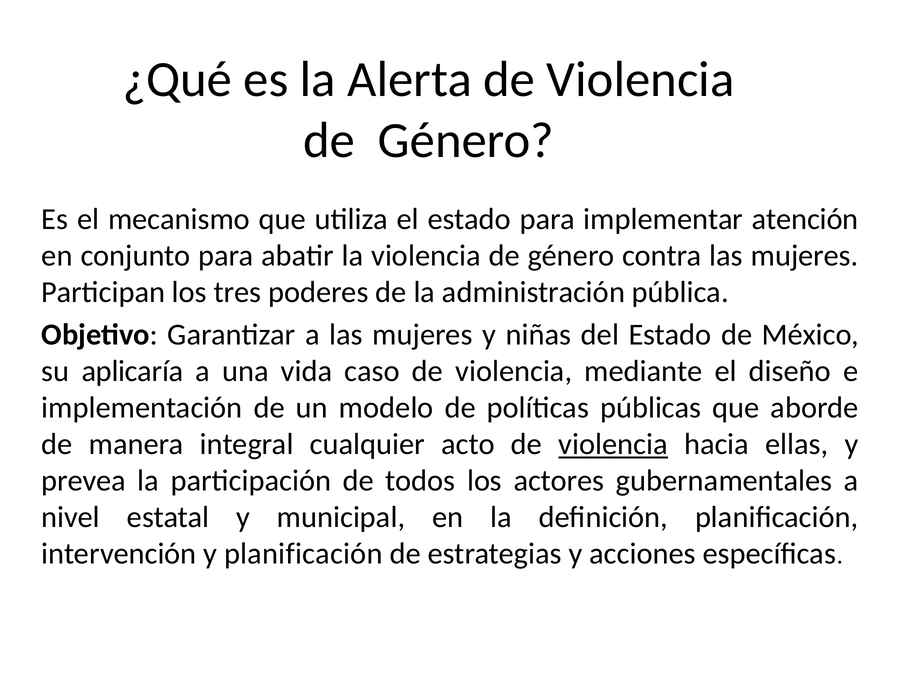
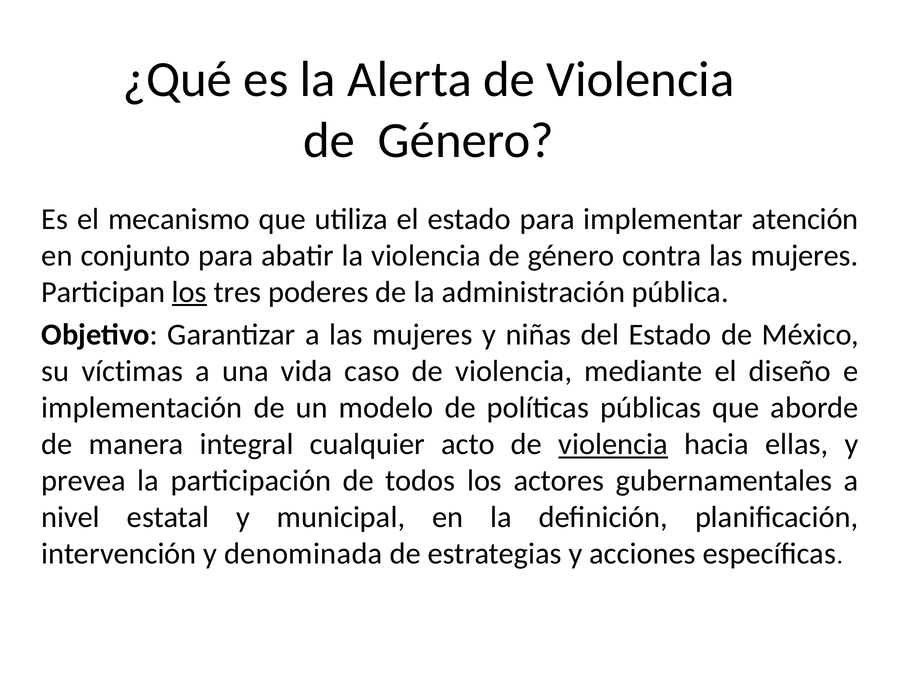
los underline: none -> present (189, 292)
aplicaría: aplicaría -> víctimas (132, 371)
y planificación: planificación -> denominada (303, 554)
